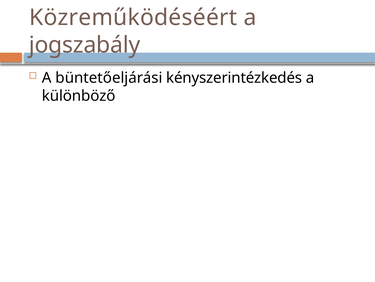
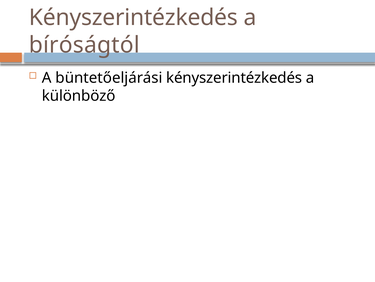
Közreműködéséért: Közreműködéséért -> Kényszerintézkedés (133, 18)
jogszabály: jogszabály -> bíróságtól (84, 45)
